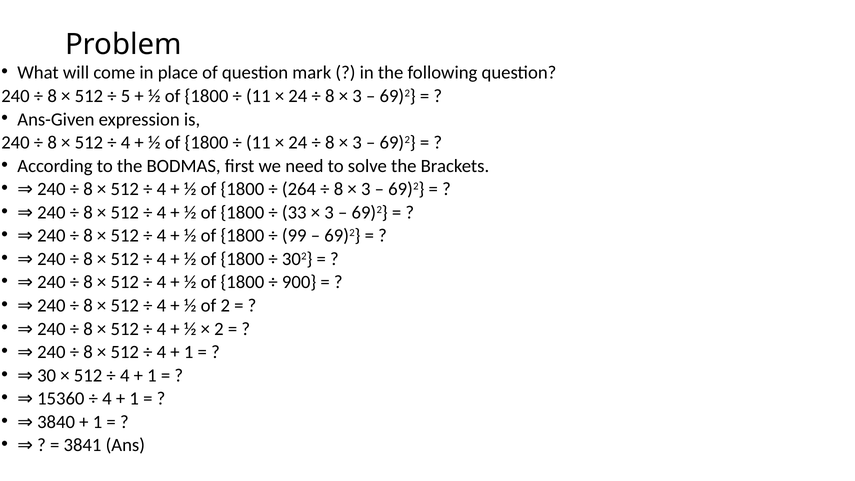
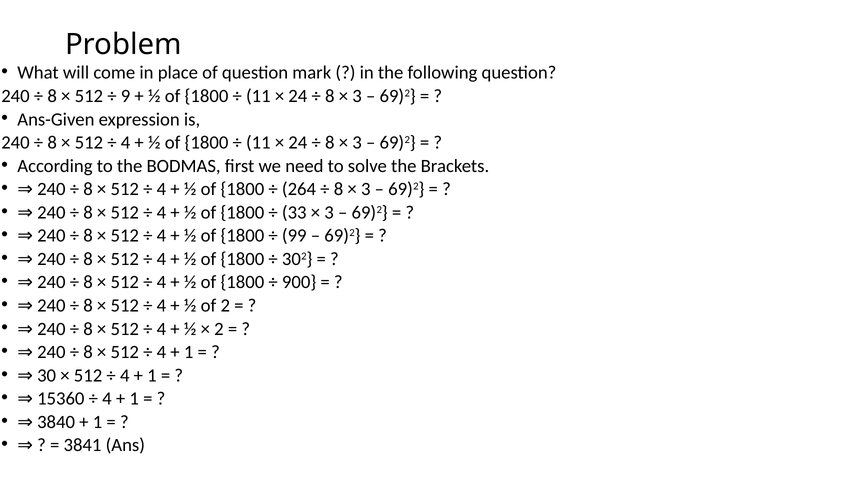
5: 5 -> 9 (126, 96)
